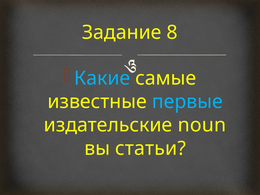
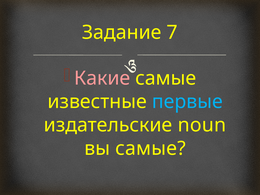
8: 8 -> 7 (172, 33)
Какие colour: light blue -> pink (102, 78)
вы статьи: статьи -> самые (150, 148)
